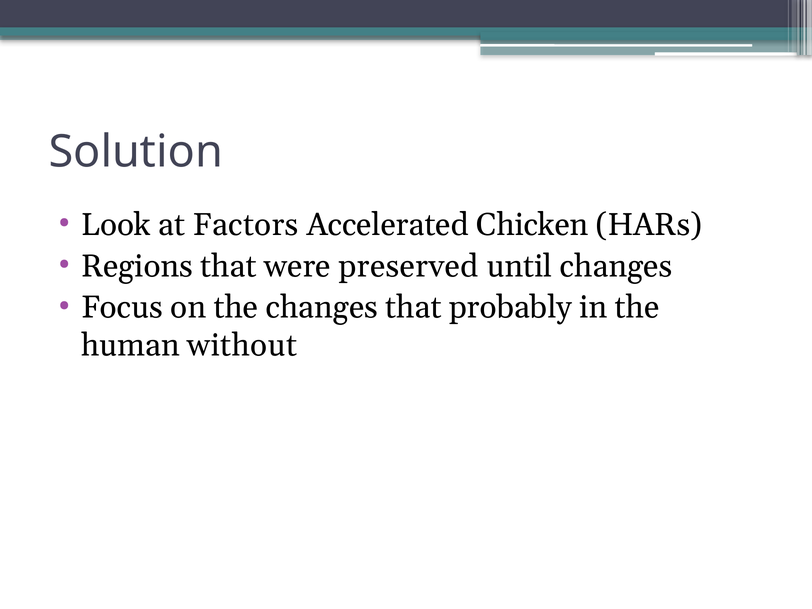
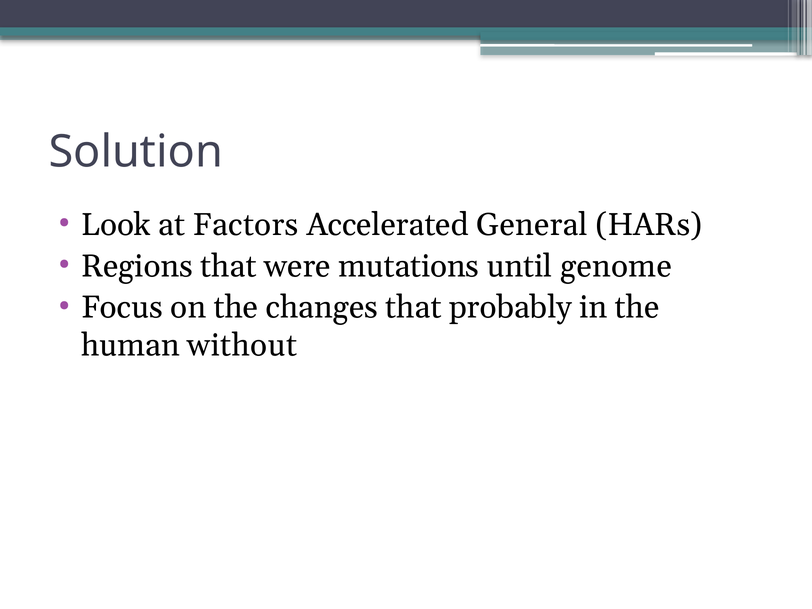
Chicken: Chicken -> General (532, 225)
preserved: preserved -> mutations (409, 266)
until changes: changes -> genome (616, 266)
